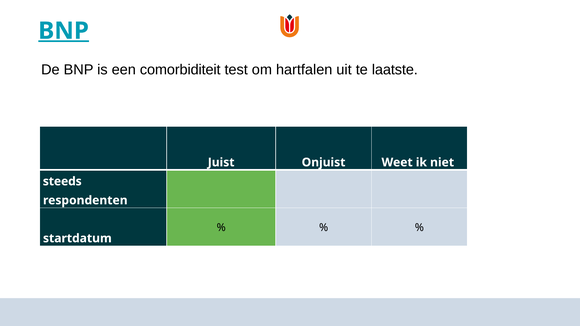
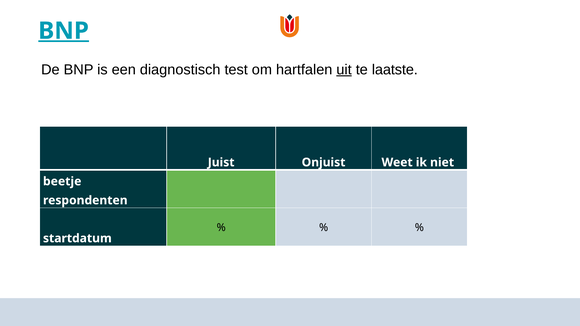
comorbiditeit: comorbiditeit -> diagnostisch (180, 70)
uit underline: none -> present (344, 70)
steeds: steeds -> beetje (62, 181)
